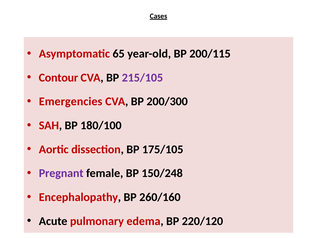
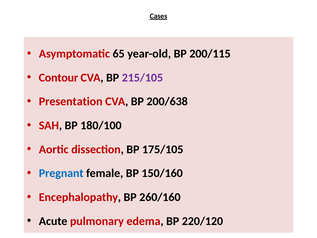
Emergencies: Emergencies -> Presentation (71, 101)
200/300: 200/300 -> 200/638 (167, 101)
Pregnant colour: purple -> blue (61, 173)
150/248: 150/248 -> 150/160 (162, 173)
